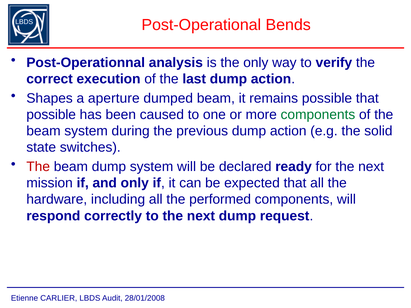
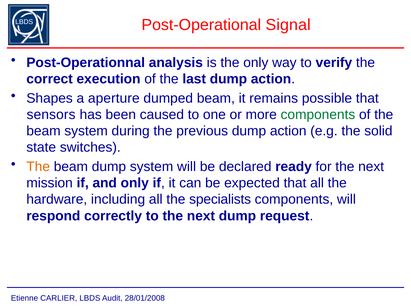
Bends: Bends -> Signal (288, 25)
possible: possible -> sensors (51, 115)
The colour: red -> orange (38, 167)
performed: performed -> specialists (220, 200)
